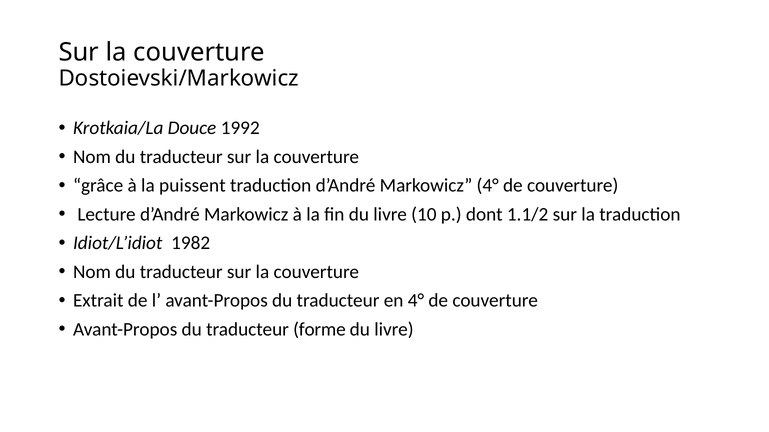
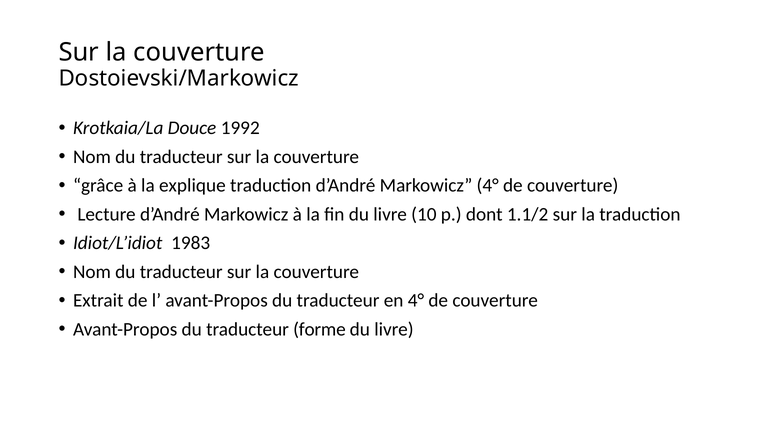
puissent: puissent -> explique (192, 186)
1982: 1982 -> 1983 (191, 243)
